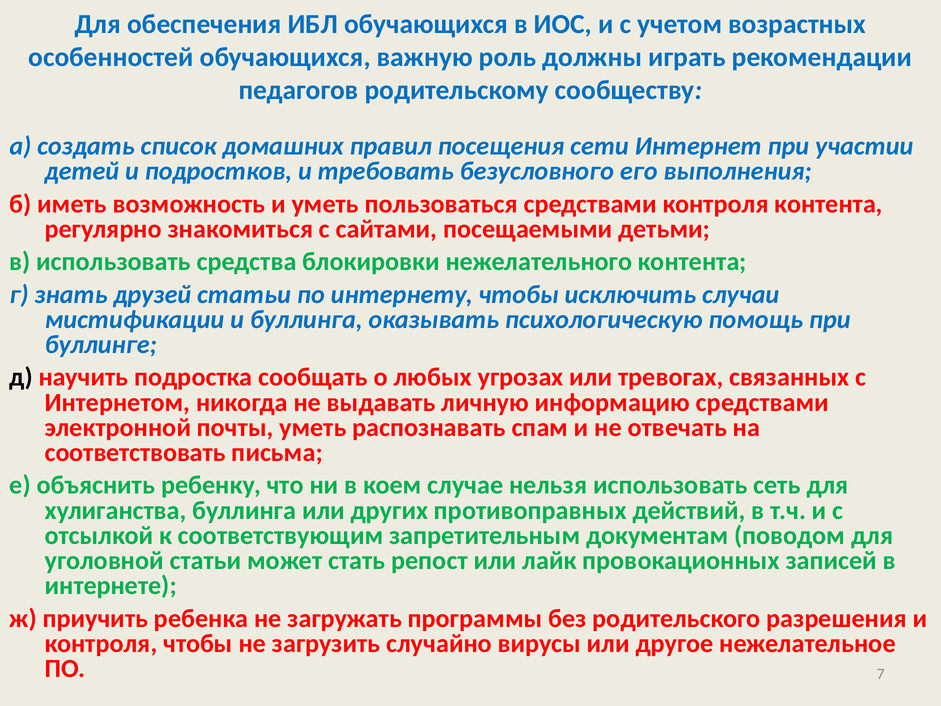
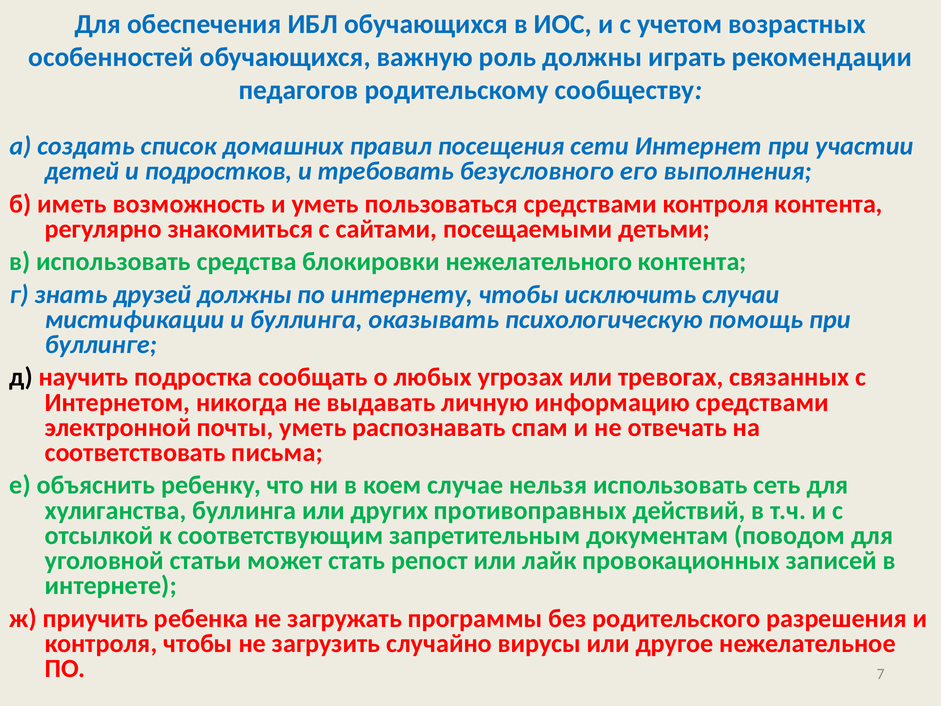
друзей статьи: статьи -> должны (244, 294)
